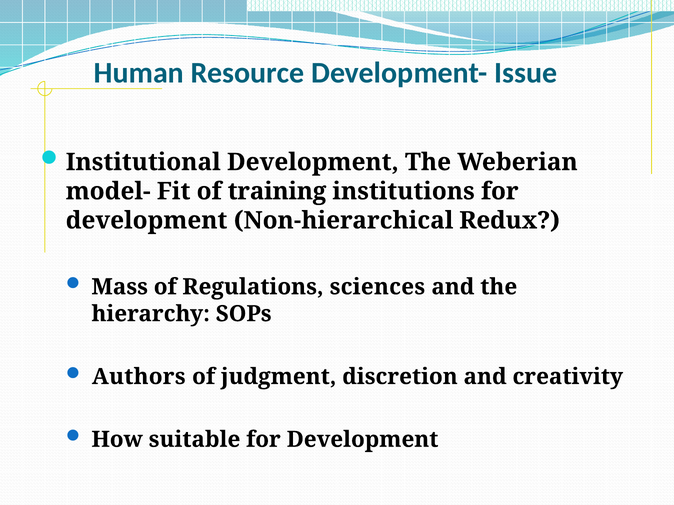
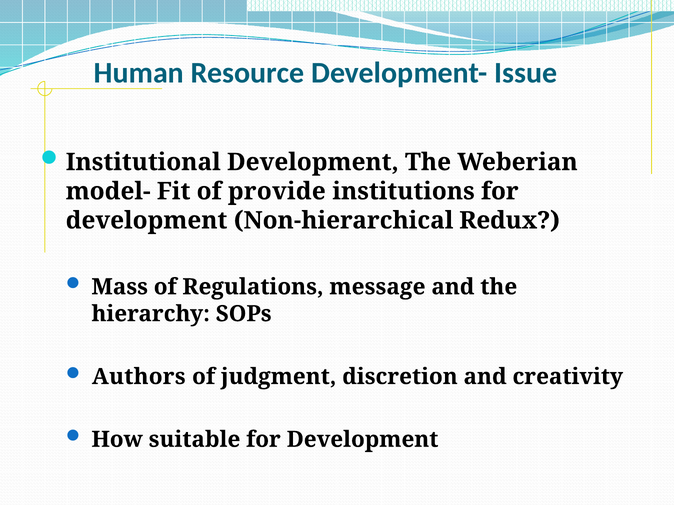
training: training -> provide (277, 191)
sciences: sciences -> message (377, 287)
